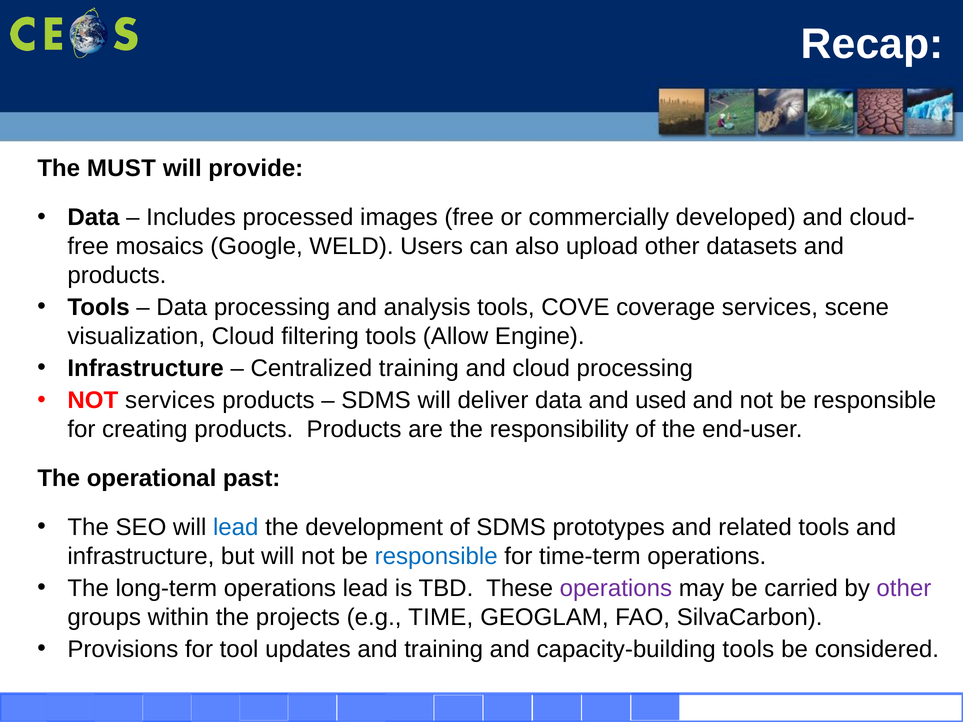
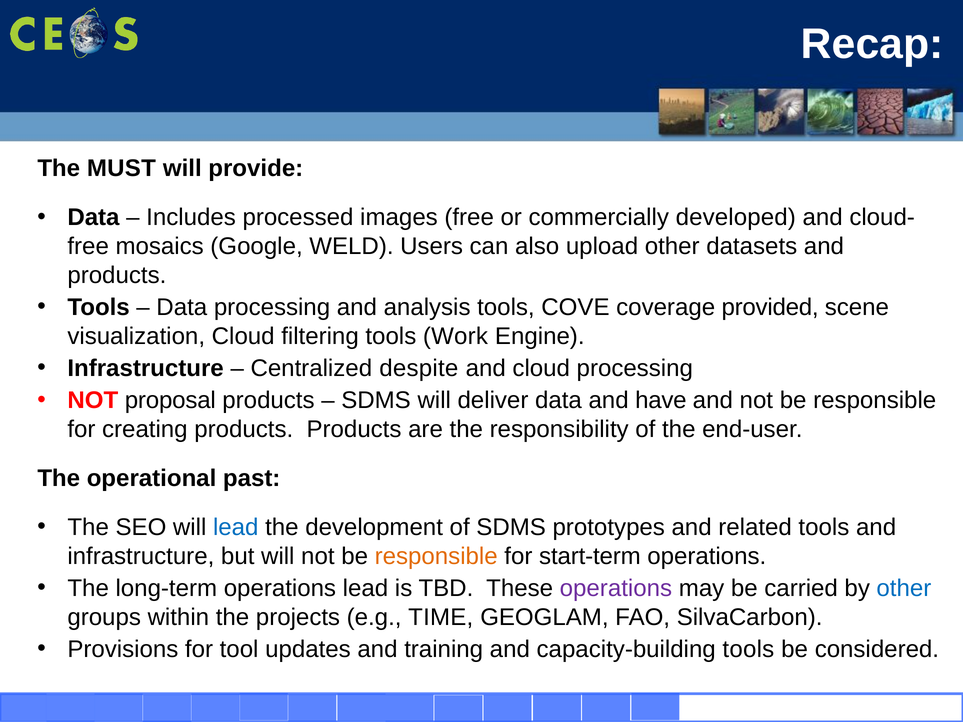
coverage services: services -> provided (770, 307)
Allow: Allow -> Work (455, 336)
Centralized training: training -> despite (419, 368)
NOT services: services -> proposal (170, 401)
used: used -> have (661, 401)
responsible colour: blue -> orange (436, 556)
time-term: time-term -> start-term (590, 556)
other colour: purple -> blue (904, 588)
